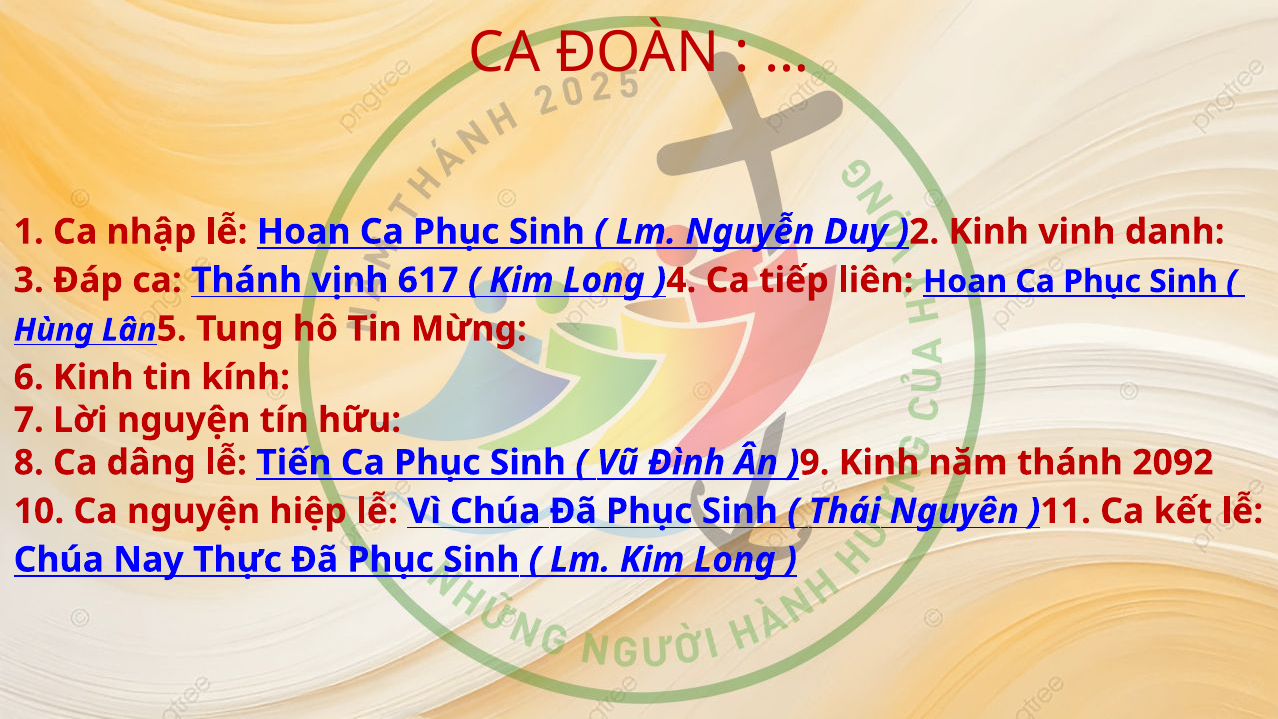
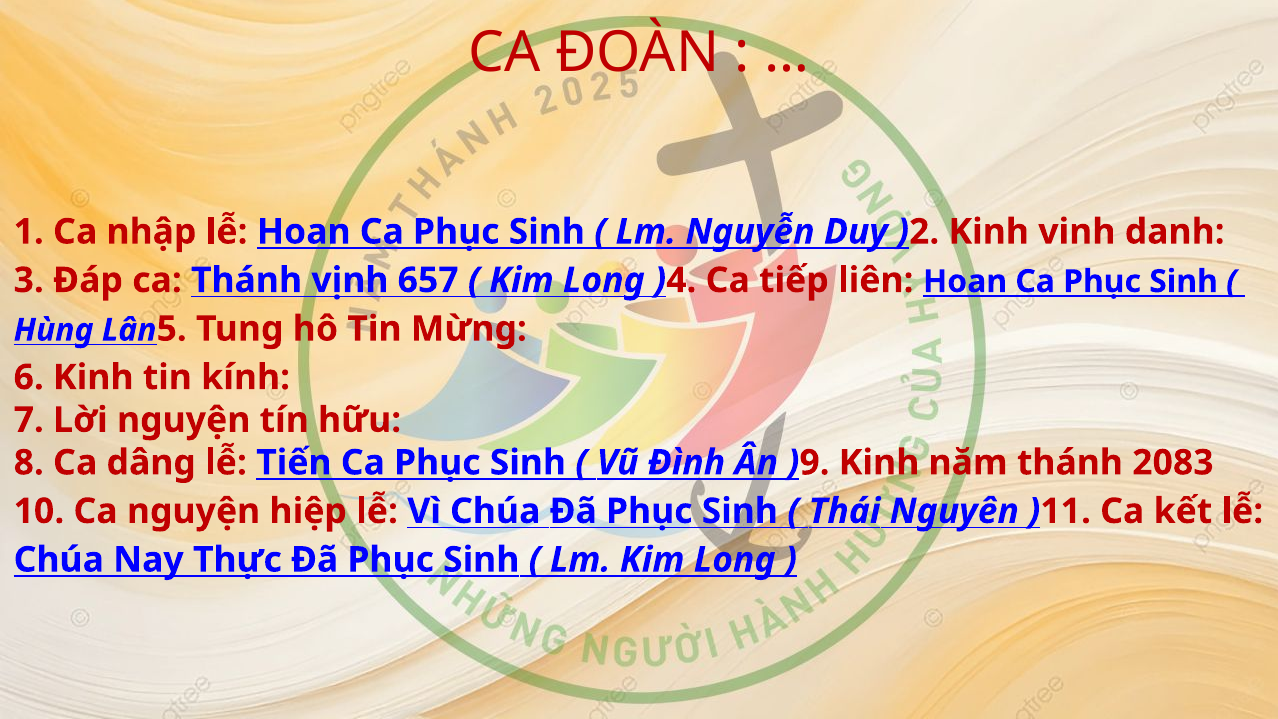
617: 617 -> 657 (428, 280)
2092: 2092 -> 2083 (1173, 463)
